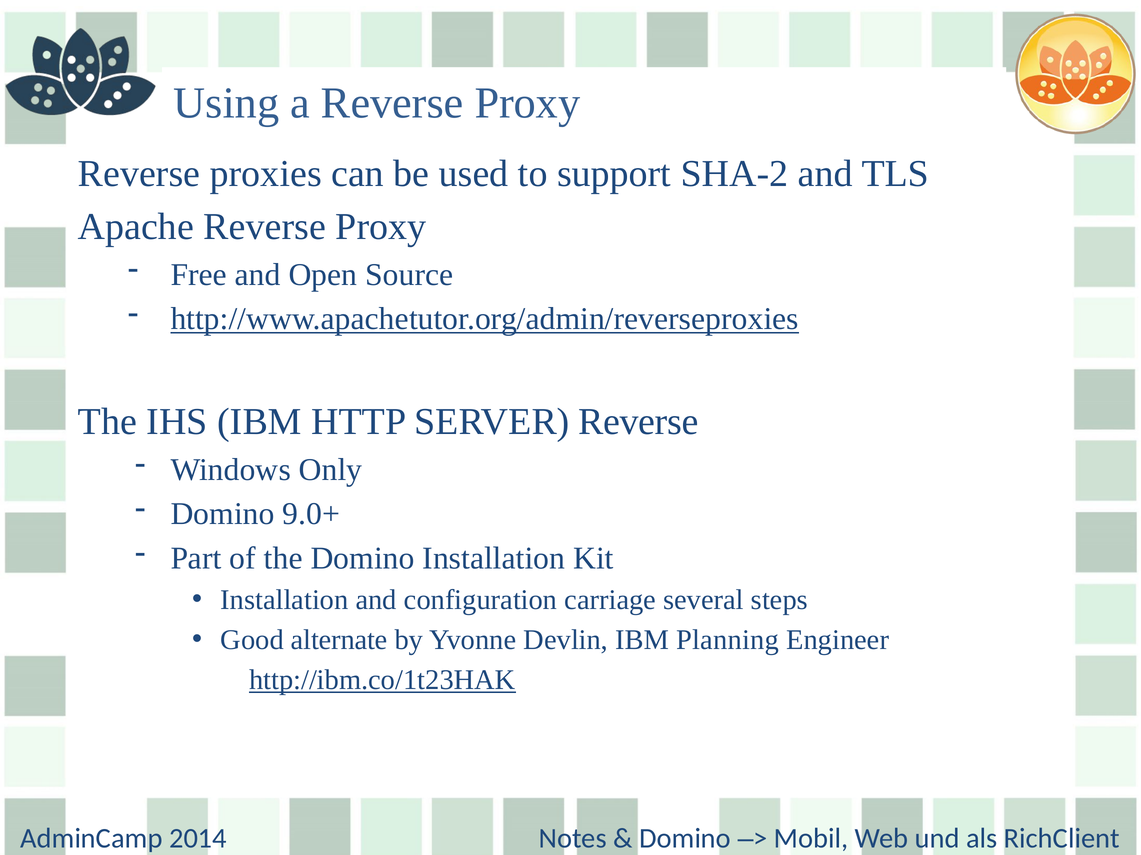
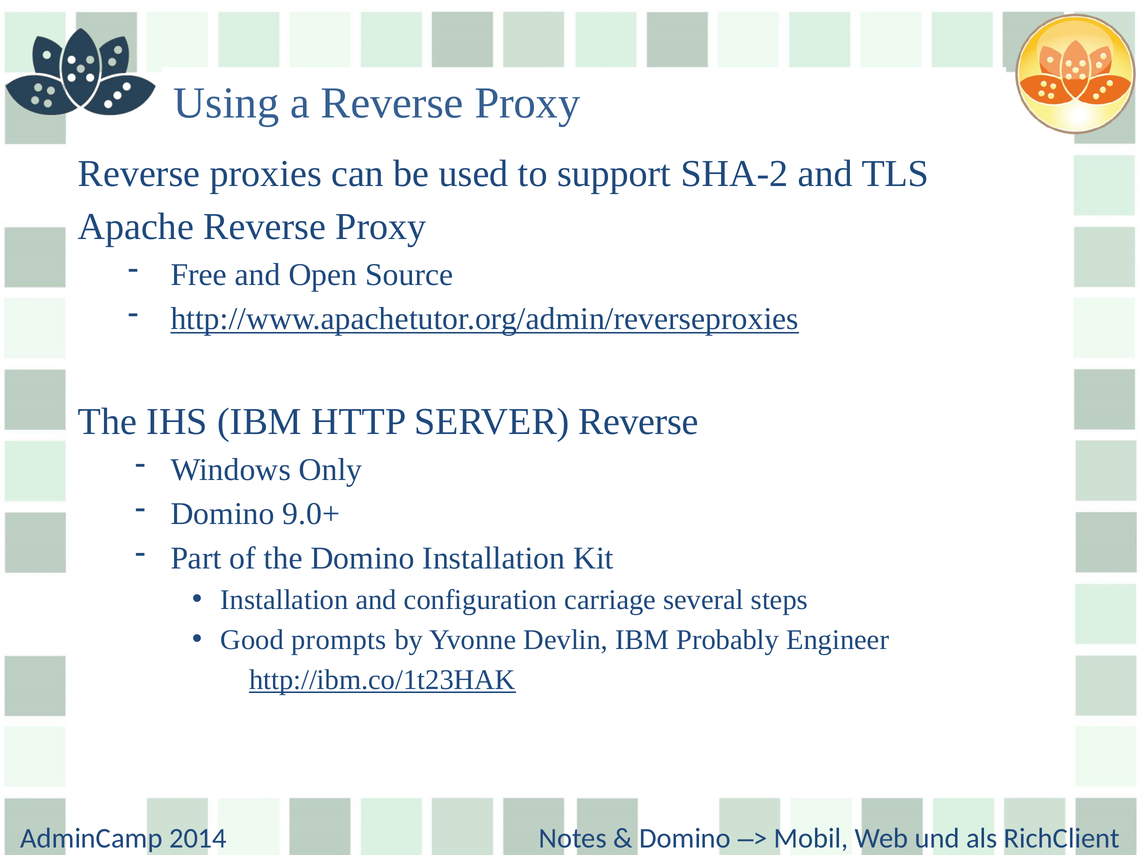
alternate: alternate -> prompts (339, 640)
Planning: Planning -> Probably (728, 640)
